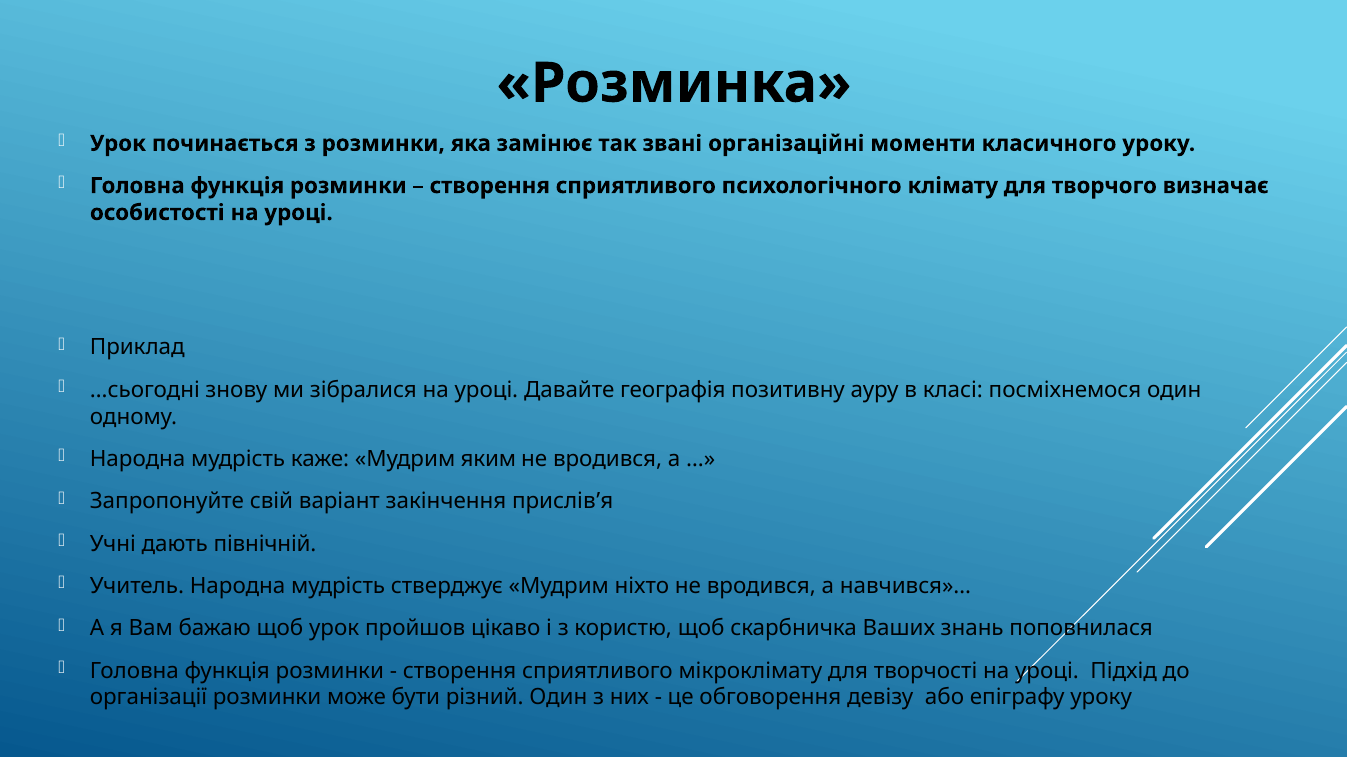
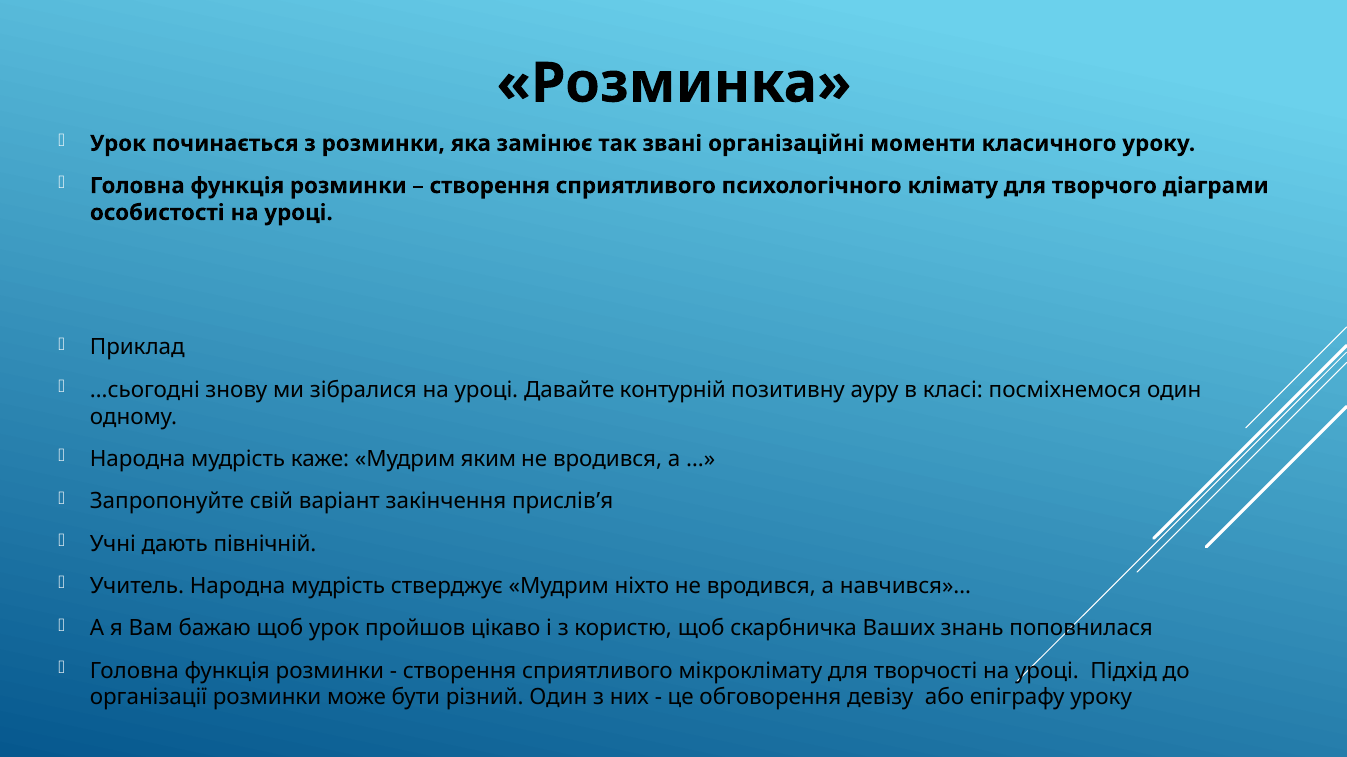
визначає: визначає -> діаграми (1216, 186)
географія: географія -> контурній (673, 390)
